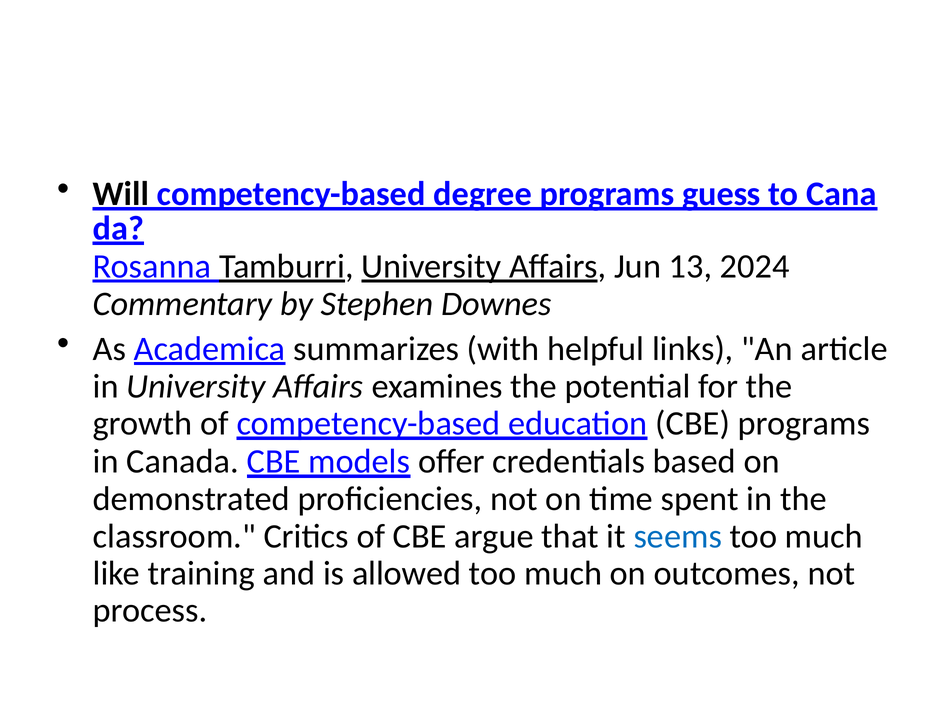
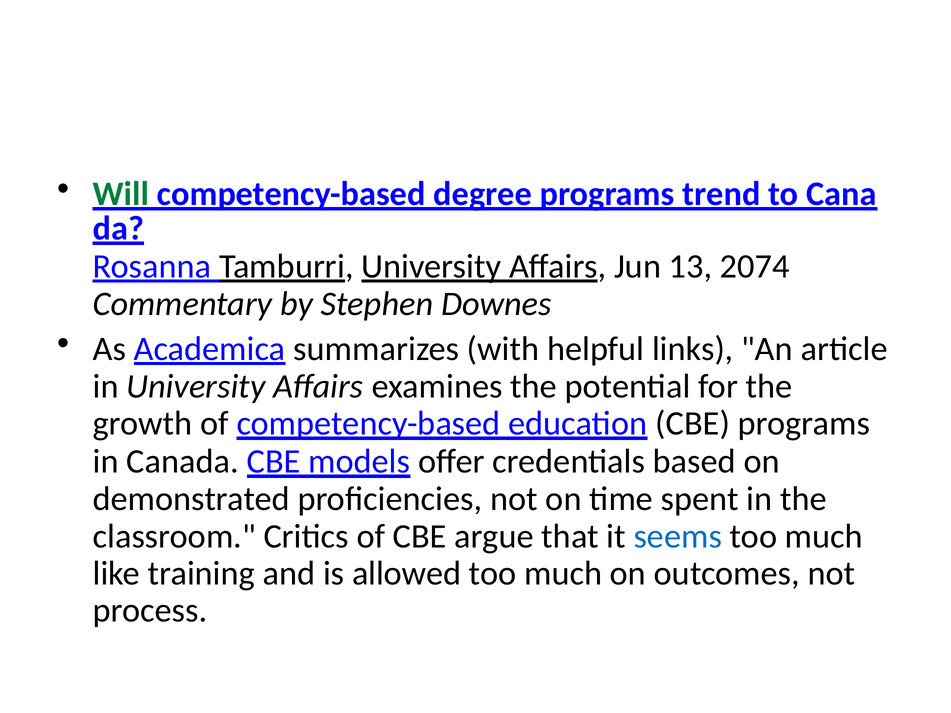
Will colour: black -> green (121, 194)
guess: guess -> trend (721, 194)
2024: 2024 -> 2074 (755, 266)
